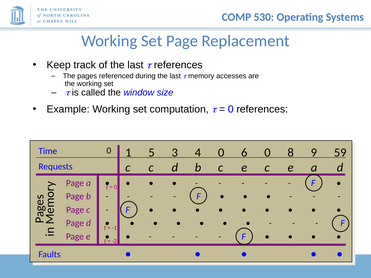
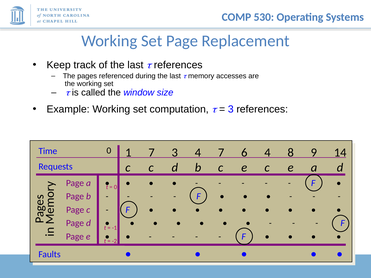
0: 0 -> 3 (231, 109)
1 5: 5 -> 7 (152, 153)
4 0: 0 -> 7 (221, 153)
6 0: 0 -> 4 (267, 153)
59: 59 -> 14 (340, 153)
